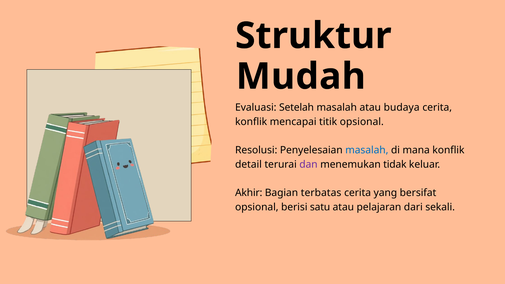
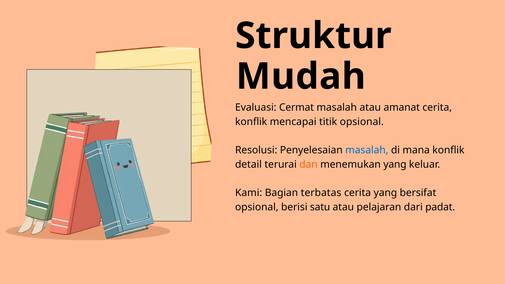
Setelah: Setelah -> Cermat (297, 107)
budaya: budaya -> amanat (402, 107)
dan colour: purple -> orange (308, 164)
menemukan tidak: tidak -> yang (395, 164)
Akhir: Akhir -> Kami (249, 193)
sekali: sekali -> padat (440, 207)
